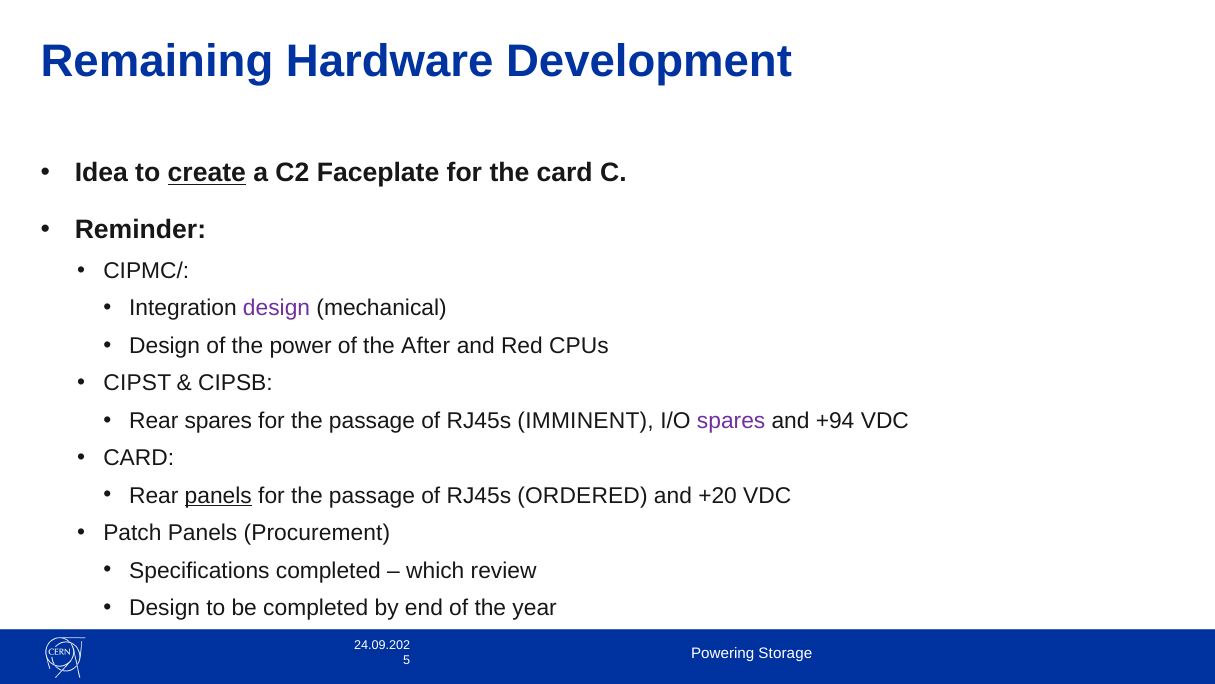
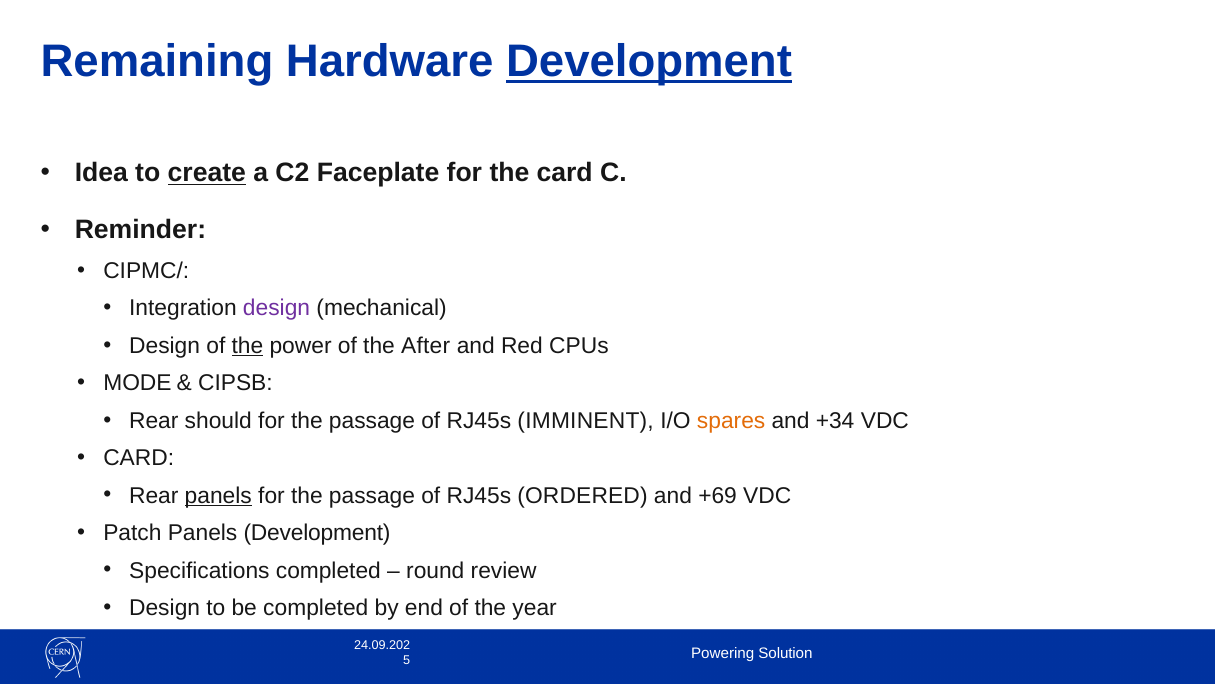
Development underline: none -> present (649, 62)
the underline: none -> present (247, 345)
CIPST: CIPST -> MODE (137, 383)
Rear spares: spares -> should (218, 420)
spares colour: purple -> orange (731, 420)
+94: +94 -> +34 (835, 420)
+20: +20 -> +69 (718, 495)
Panels Procurement: Procurement -> Development (317, 533)
which: which -> round (435, 570)
Storage: Storage -> Solution (785, 653)
